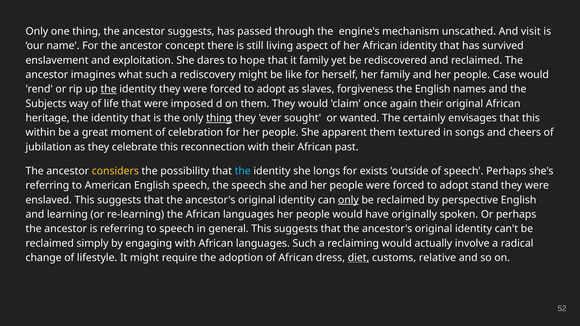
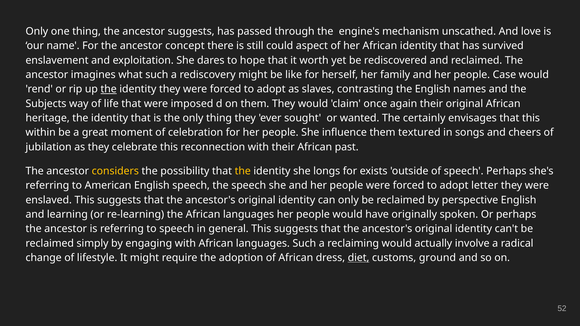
visit: visit -> love (531, 31)
living: living -> could (280, 46)
it family: family -> worth (314, 60)
forgiveness: forgiveness -> contrasting (365, 89)
thing underline: present -> none (219, 118)
apparent: apparent -> influence (344, 133)
the colour: light blue -> yellow (243, 171)
stand: stand -> letter (485, 186)
only underline: present -> none (348, 200)
relative: relative -> ground (437, 258)
